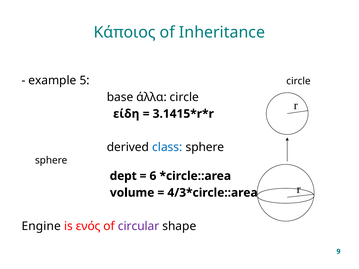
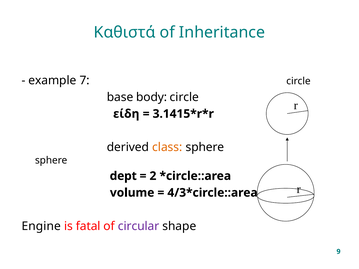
Κάποιος: Κάποιος -> Καθιστά (125, 33)
5: 5 -> 7 (85, 80)
άλλα: άλλα -> body (152, 97)
class colour: blue -> orange (167, 147)
6: 6 -> 2 (153, 176)
ενός: ενός -> fatal (88, 226)
